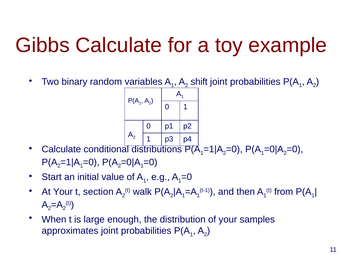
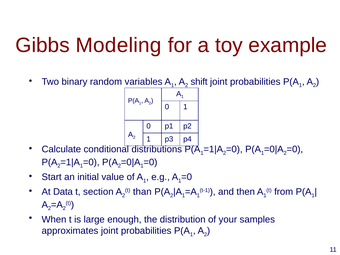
Gibbs Calculate: Calculate -> Modeling (119, 45)
At Your: Your -> Data (63, 192)
walk: walk -> than (142, 192)
